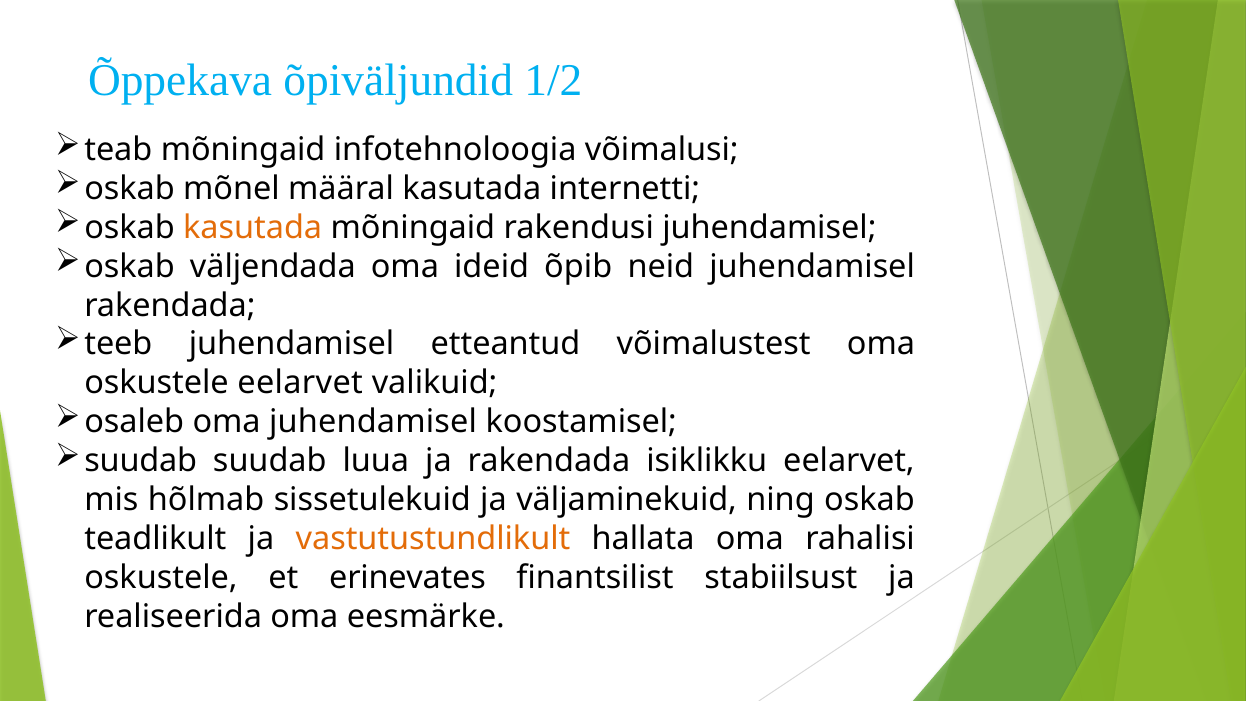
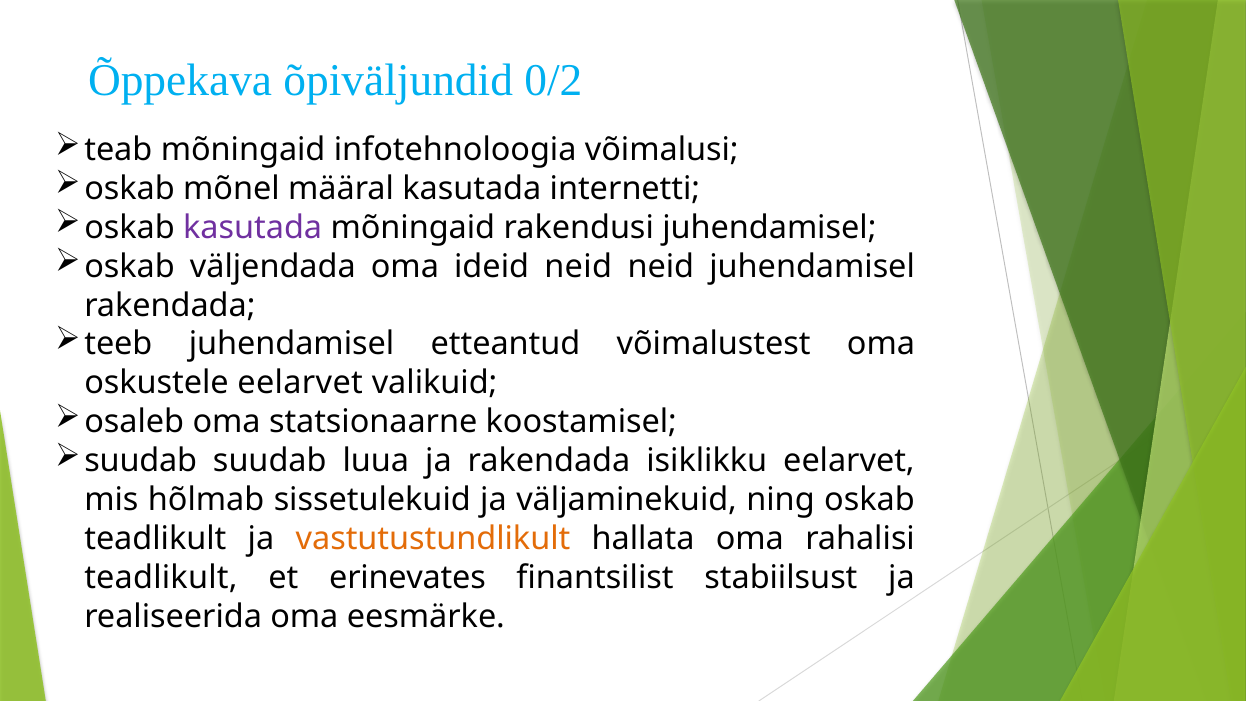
1/2: 1/2 -> 0/2 (553, 80)
kasutada colour: orange -> purple (253, 227)
ideid õpib: õpib -> neid (578, 266)
oma juhendamisel: juhendamisel -> statsionaarne (373, 422)
oskustele: oskustele -> teadlikult (161, 578)
